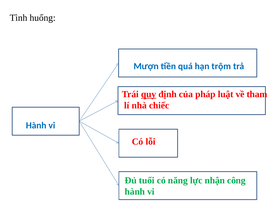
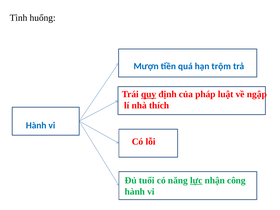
tham: tham -> ngập (257, 94)
chiếc: chiếc -> thích (159, 106)
lực underline: none -> present (196, 180)
